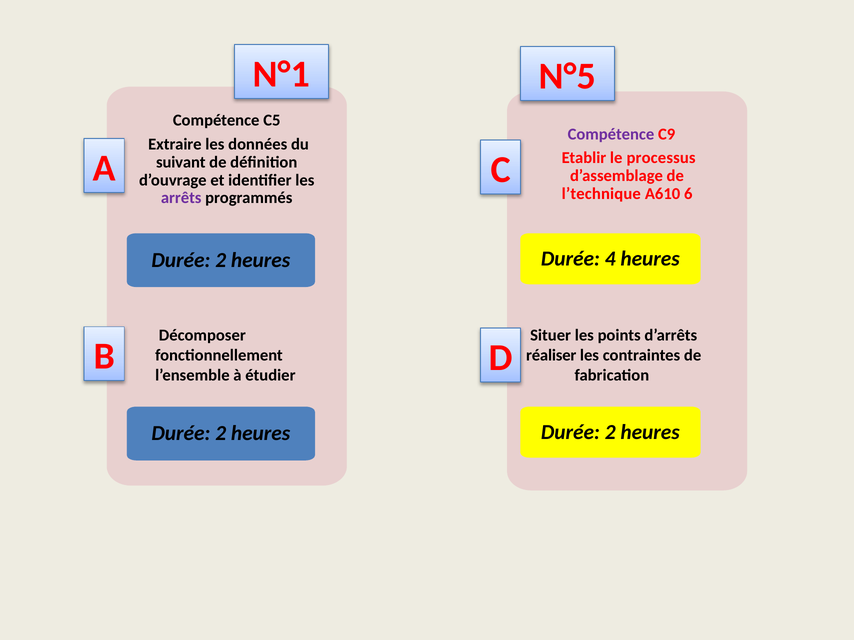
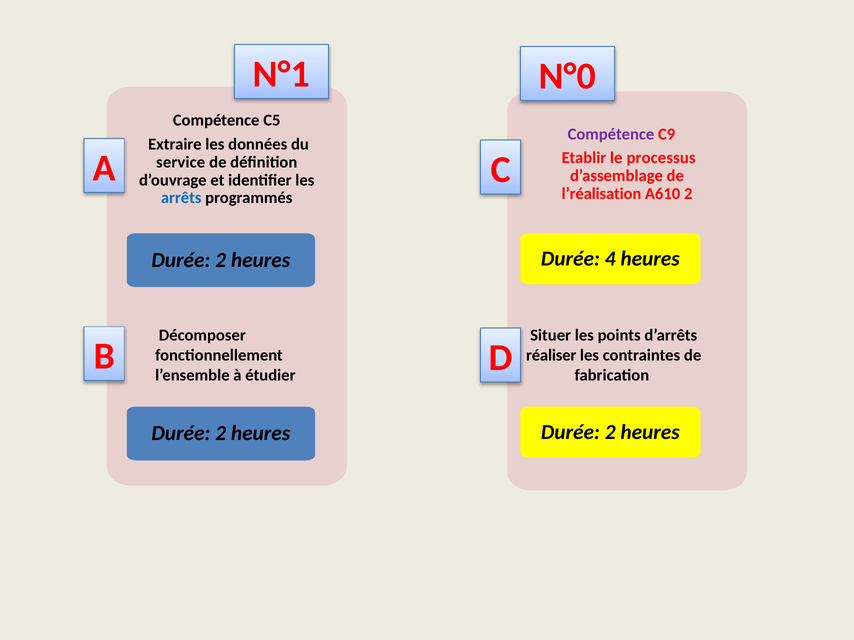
N°5: N°5 -> N°0 (567, 76)
suivant: suivant -> service (181, 162)
l’technique: l’technique -> l’réalisation (601, 194)
A610 6: 6 -> 2 (688, 194)
arrêts colour: purple -> blue (181, 198)
